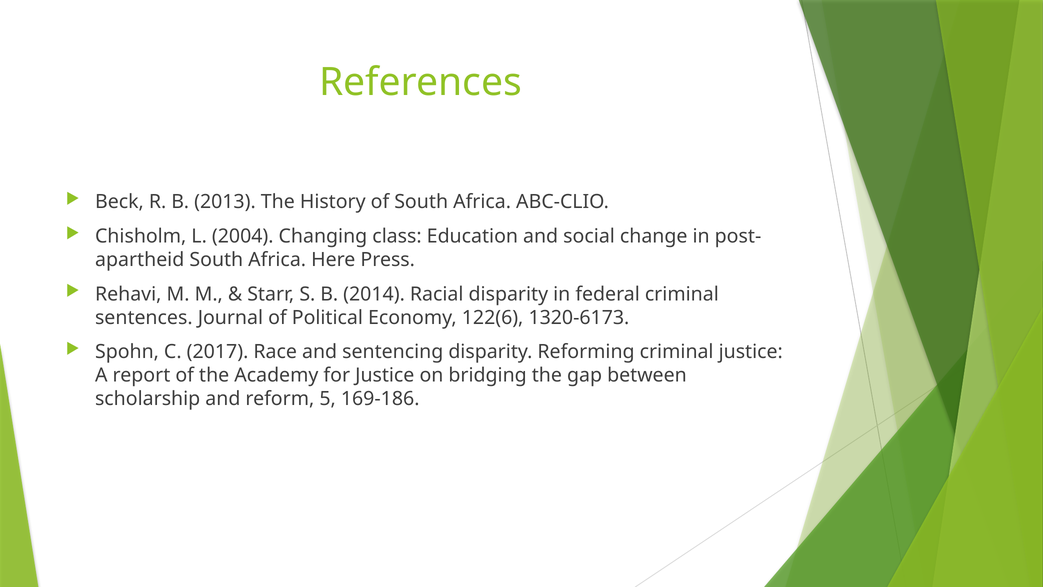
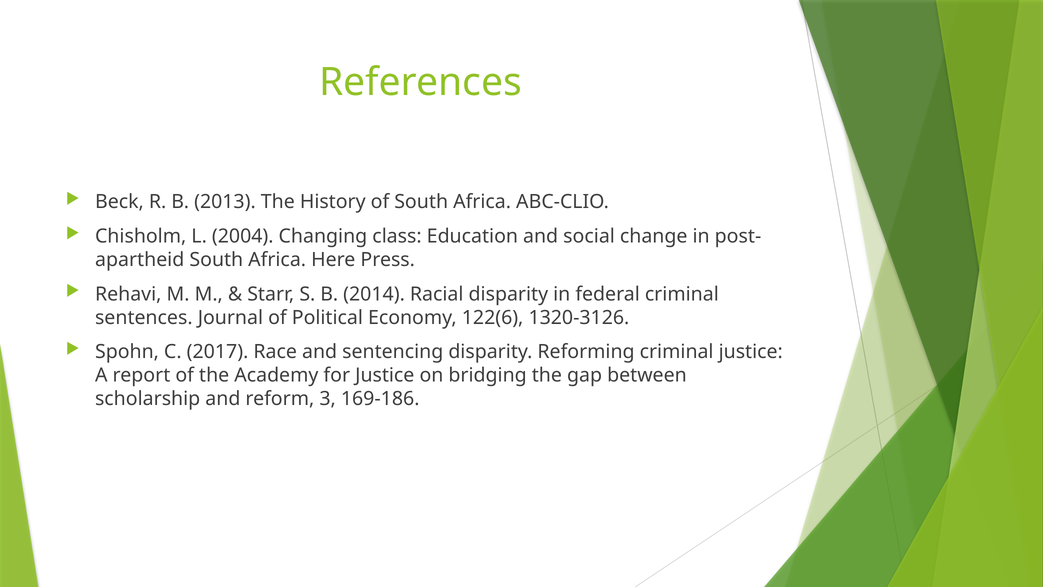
1320-6173: 1320-6173 -> 1320-3126 (579, 317)
5: 5 -> 3 (328, 399)
